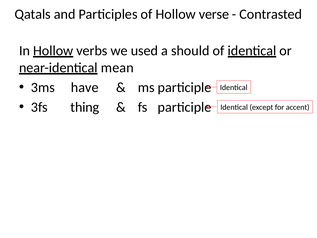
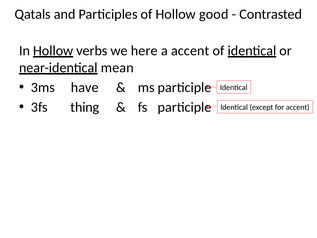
verse: verse -> good (214, 14)
used: used -> here (144, 51)
a should: should -> accent (190, 51)
